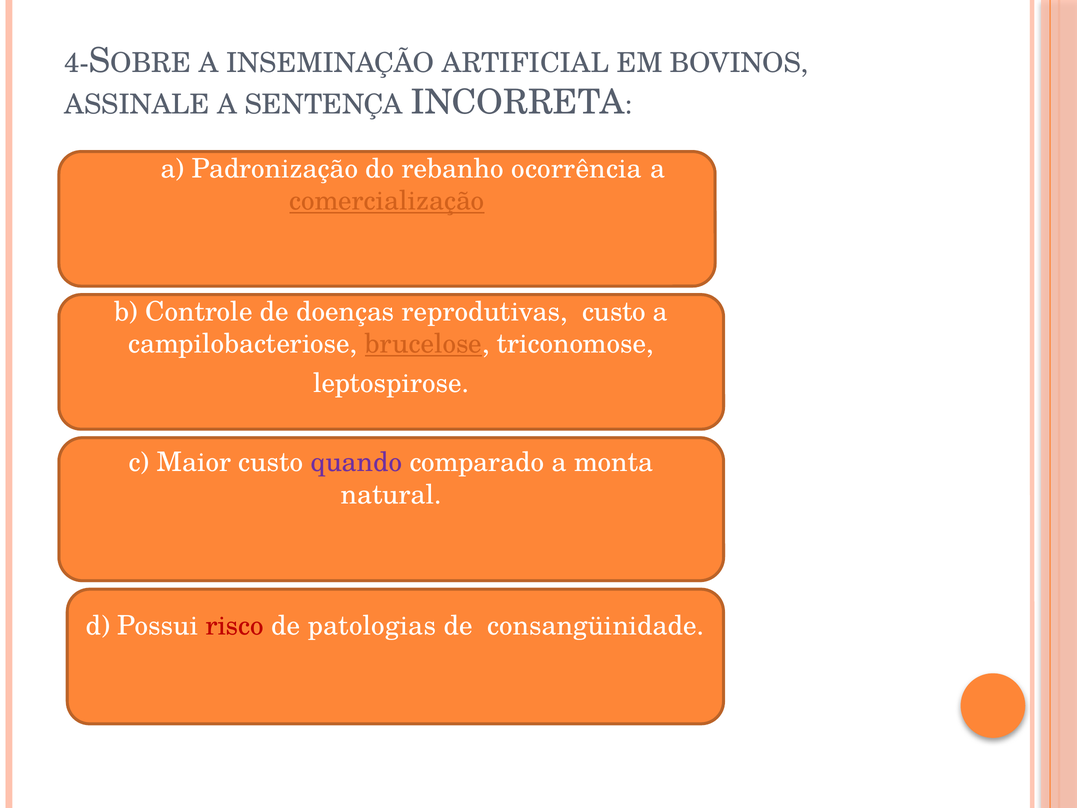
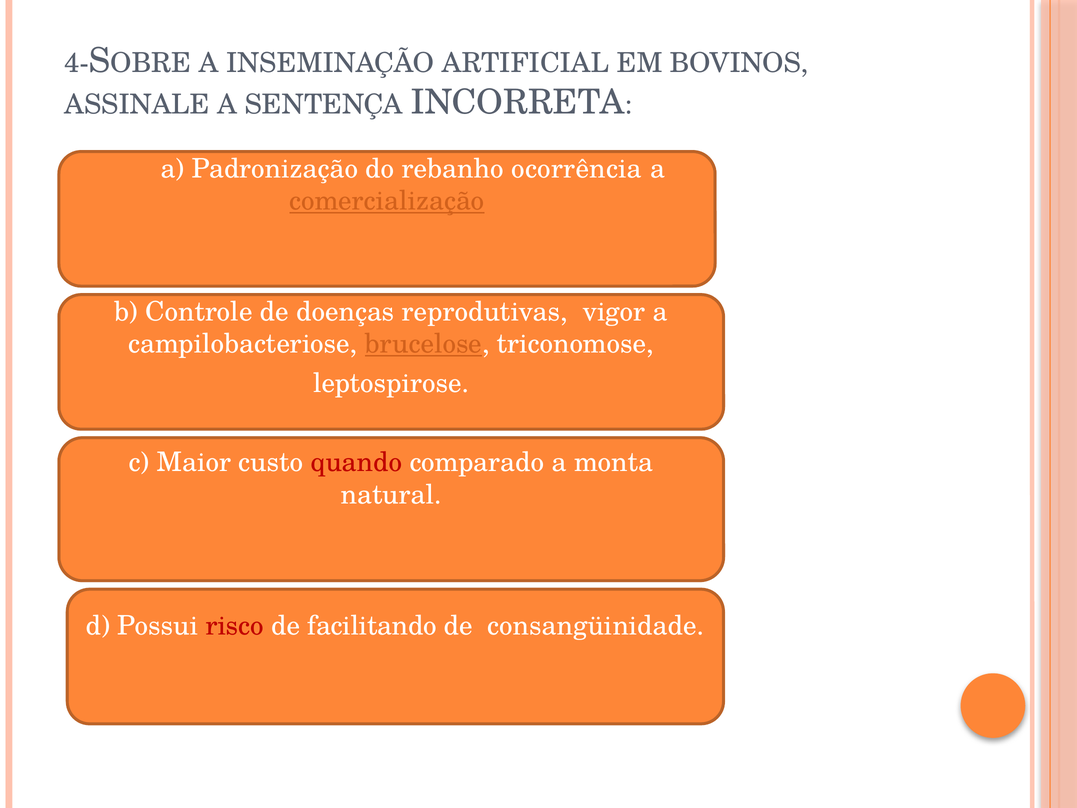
reprodutivas custo: custo -> vigor (614, 312)
quando colour: purple -> red (356, 462)
patologias: patologias -> facilitando (372, 626)
